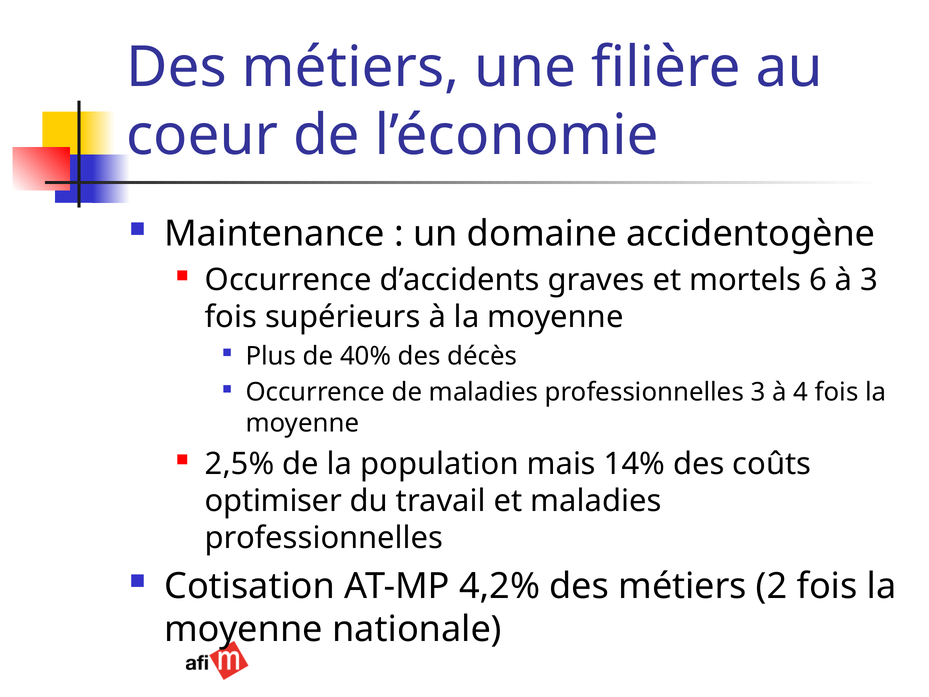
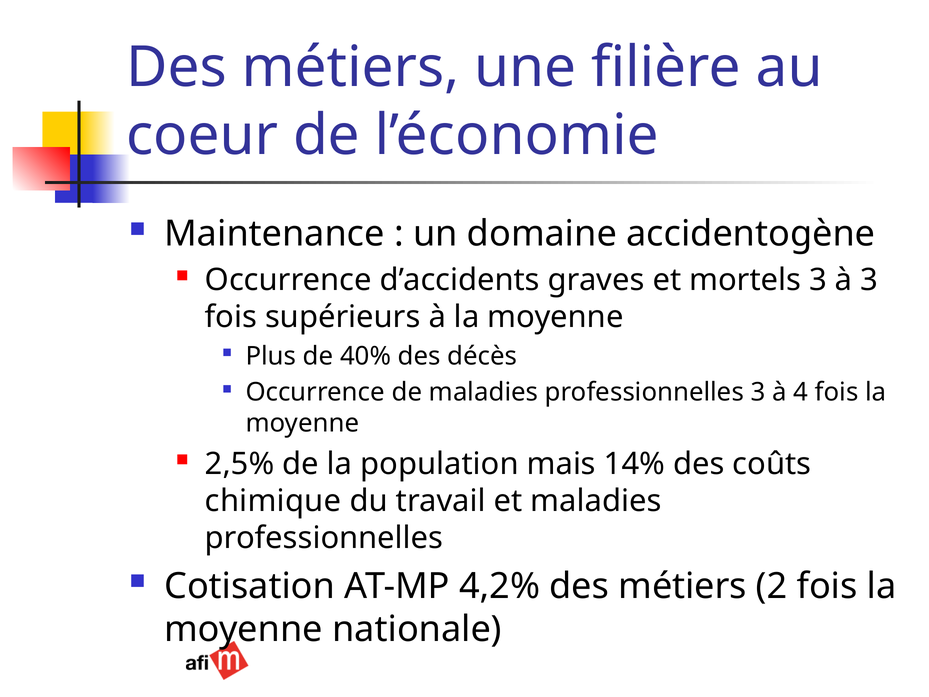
mortels 6: 6 -> 3 (818, 280)
optimiser: optimiser -> chimique (273, 501)
